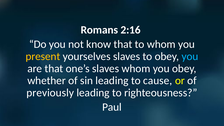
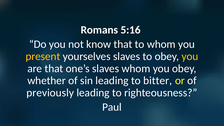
2:16: 2:16 -> 5:16 (131, 30)
you colour: light blue -> yellow (190, 56)
cause: cause -> bitter (158, 81)
